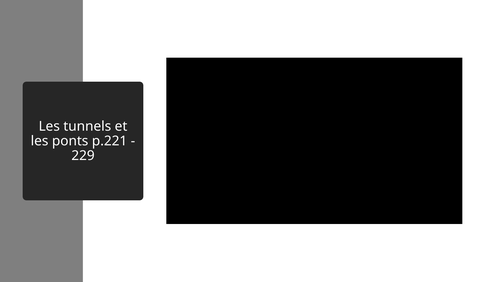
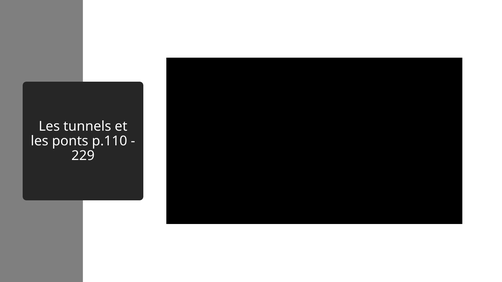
p.221: p.221 -> p.110 (110, 141)
